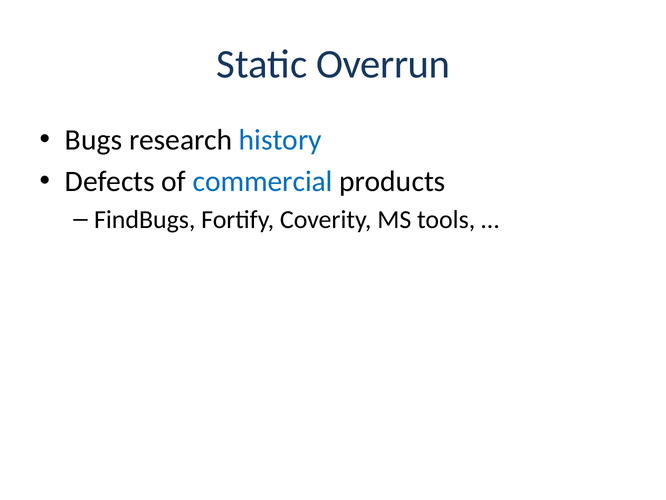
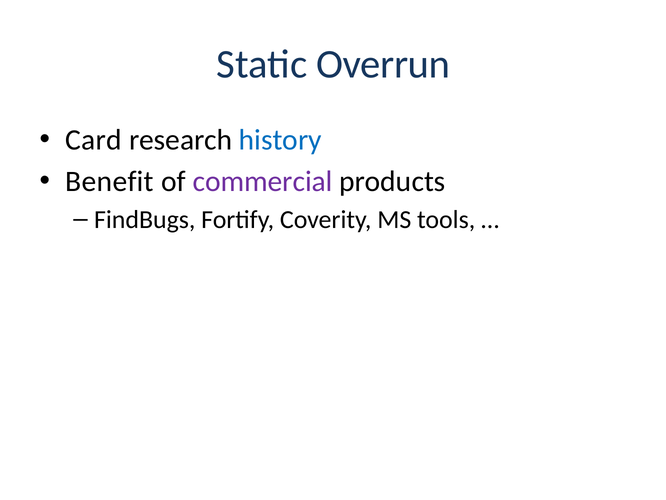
Bugs: Bugs -> Card (94, 140)
Defects: Defects -> Benefit (110, 181)
commercial colour: blue -> purple (263, 181)
